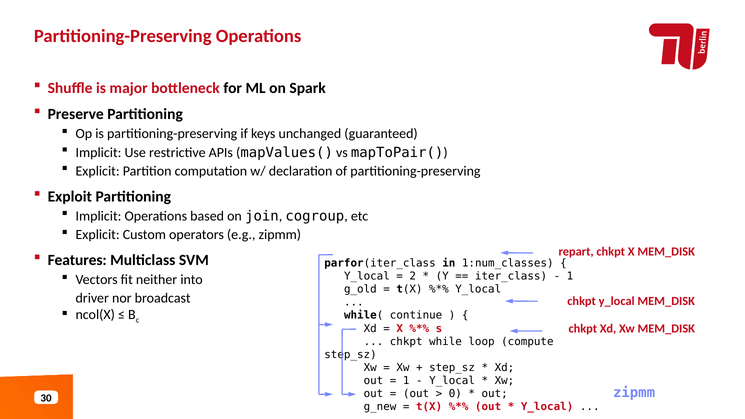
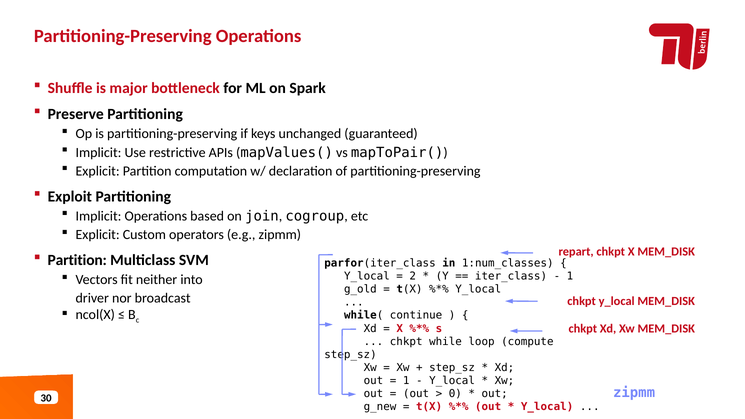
Features: Features -> Partition (77, 260)
